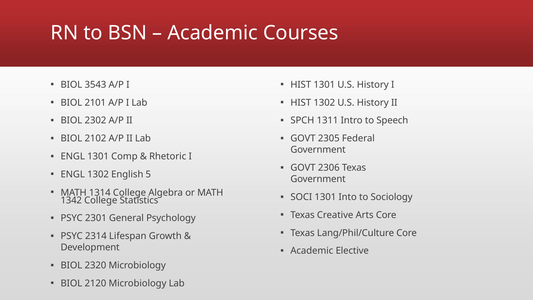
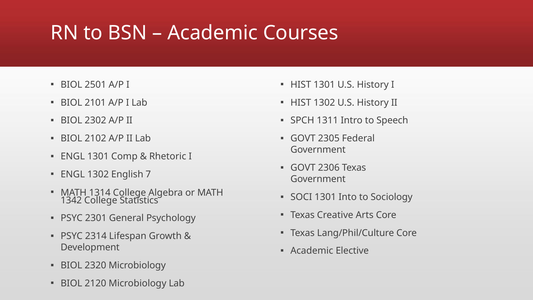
3543: 3543 -> 2501 (95, 85)
5: 5 -> 7 (148, 174)
